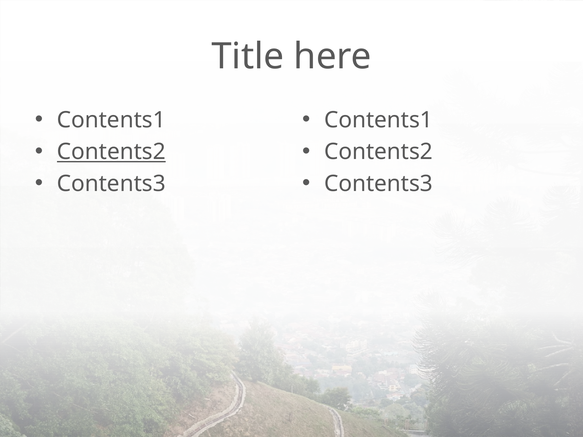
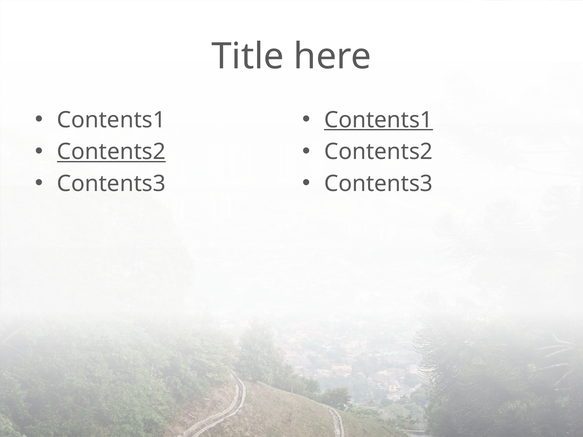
Contents1 underline: none -> present (379, 120)
